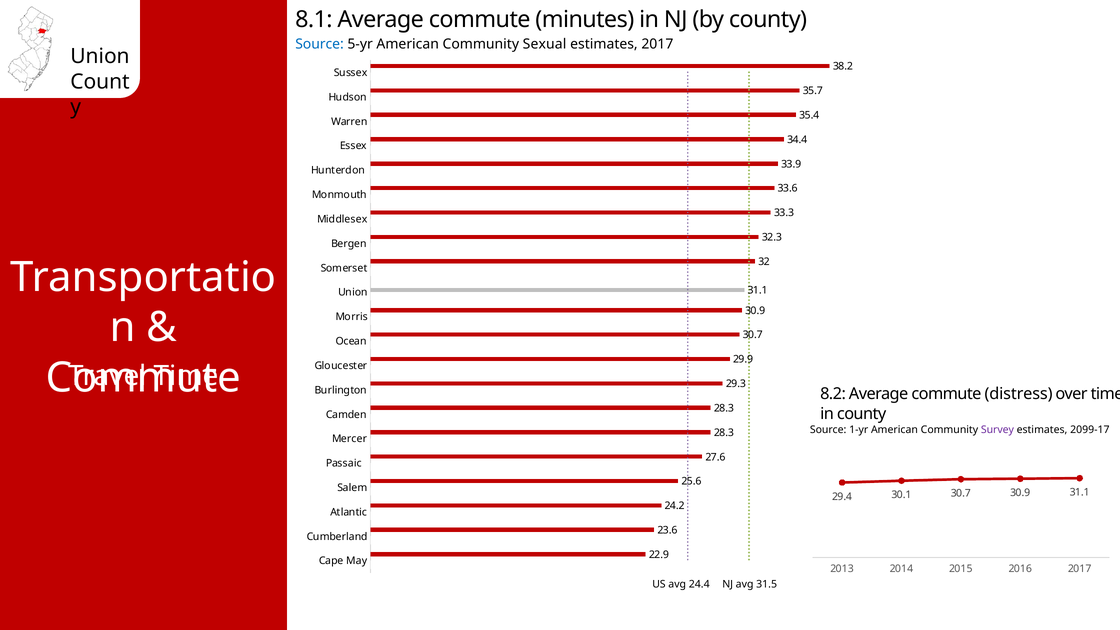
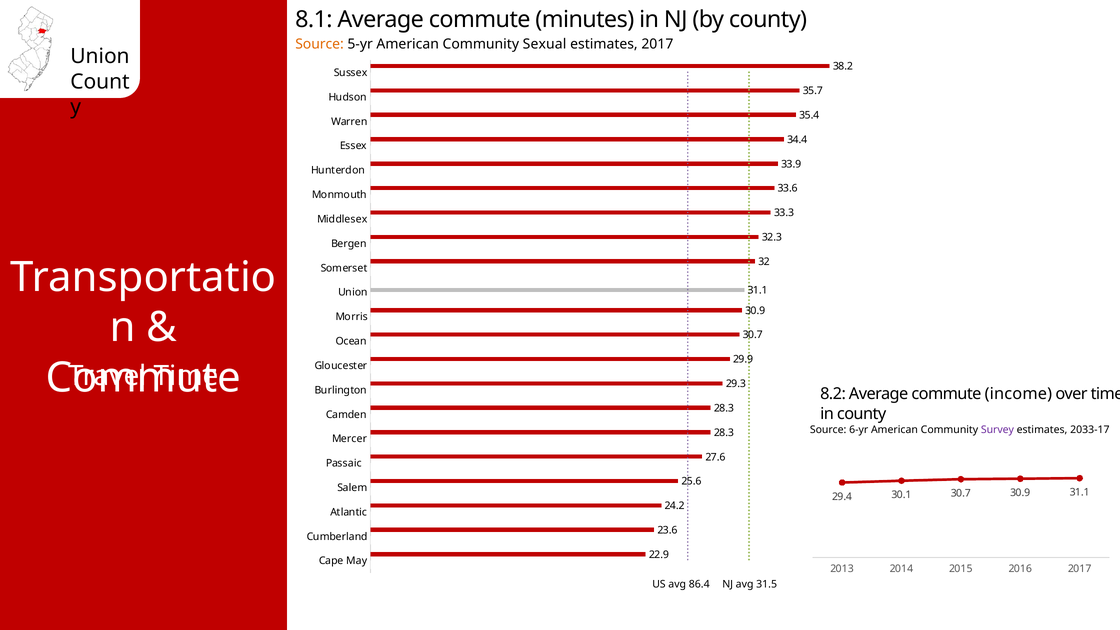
Source colour: blue -> orange (320, 44)
distress: distress -> income (1018, 394)
1-yr: 1-yr -> 6-yr (859, 430)
2099-17: 2099-17 -> 2033-17 (1090, 430)
24.4: 24.4 -> 86.4 (699, 584)
